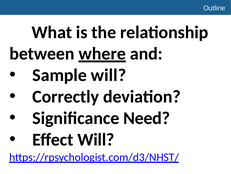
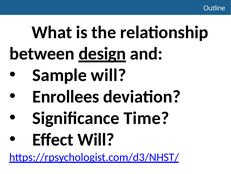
where: where -> design (102, 54)
Correctly: Correctly -> Enrollees (66, 96)
Need: Need -> Time (146, 118)
